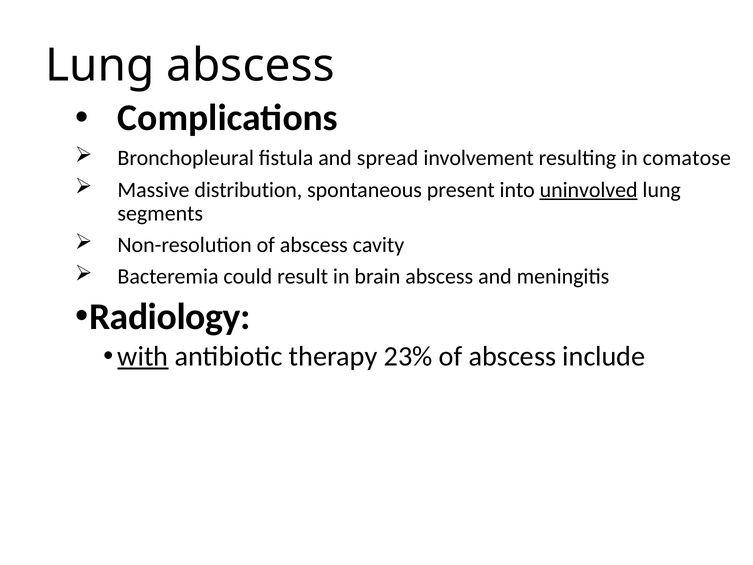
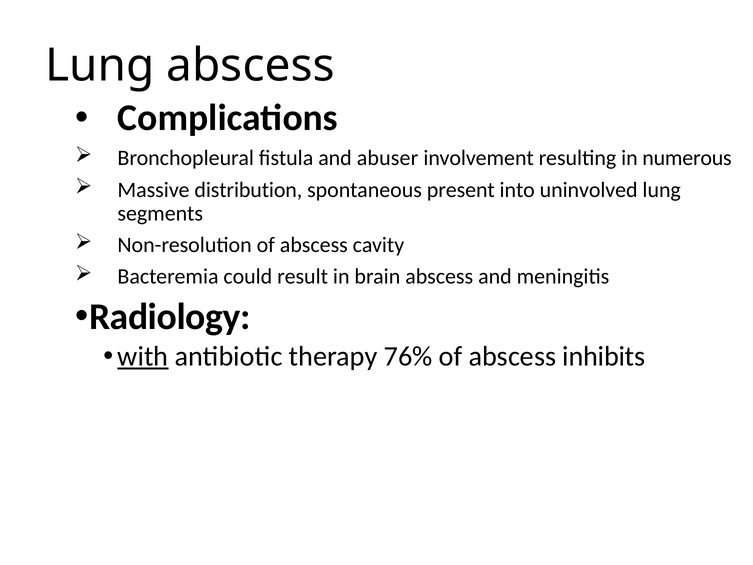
spread: spread -> abuser (388, 158)
comatose: comatose -> numerous (687, 158)
uninvolved underline: present -> none (589, 190)
23%: 23% -> 76% (408, 356)
include: include -> inhibits (604, 356)
